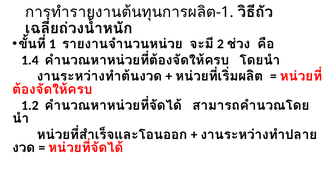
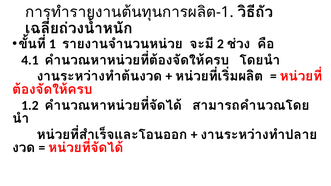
1.4: 1.4 -> 4.1 (30, 60)
